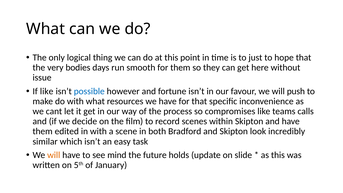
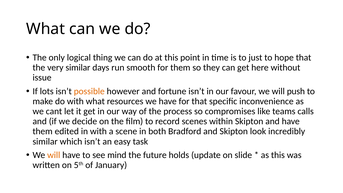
very bodies: bodies -> similar (78, 68)
If like: like -> lots (47, 91)
possible colour: blue -> orange (89, 91)
